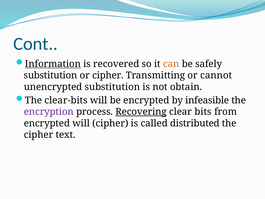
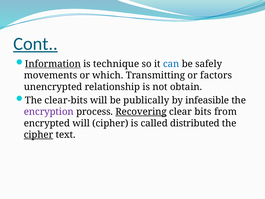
Cont underline: none -> present (35, 44)
recovered: recovered -> technique (116, 64)
can colour: orange -> blue (171, 64)
substitution: substitution -> movements (50, 75)
or cipher: cipher -> which (108, 75)
cannot: cannot -> factors (216, 75)
unencrypted substitution: substitution -> relationship (112, 87)
be encrypted: encrypted -> publically (146, 100)
cipher underline: none -> present (38, 135)
